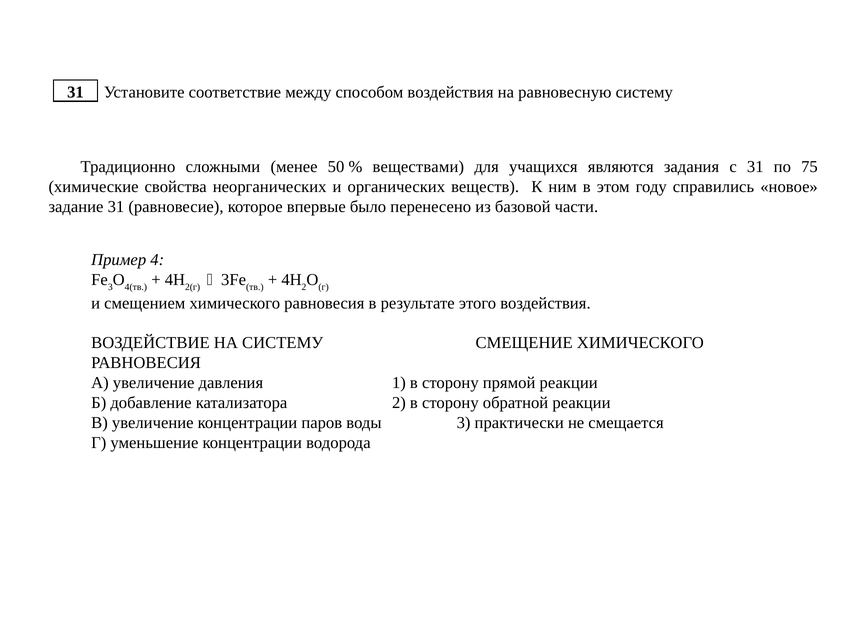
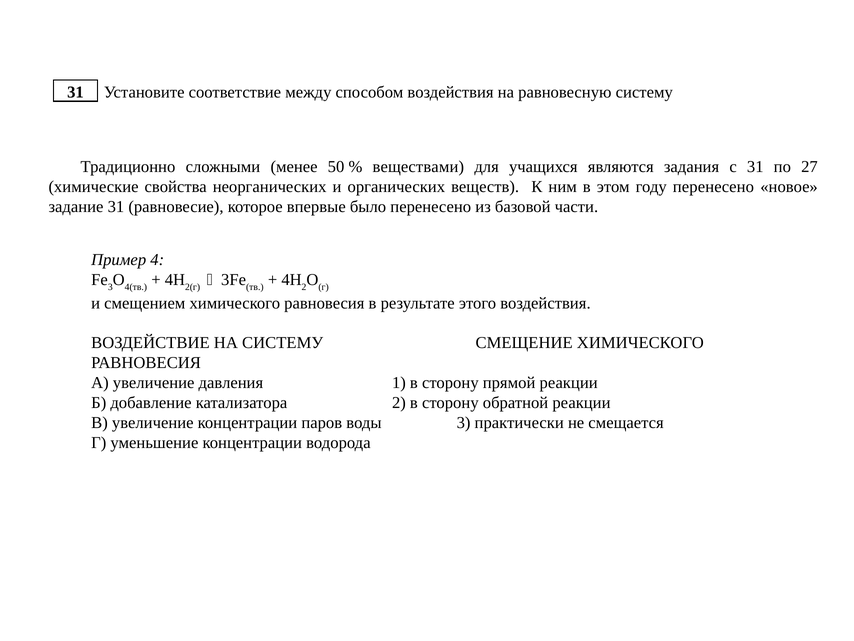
75: 75 -> 27 (810, 167)
году справились: справились -> перенесено (713, 187)
